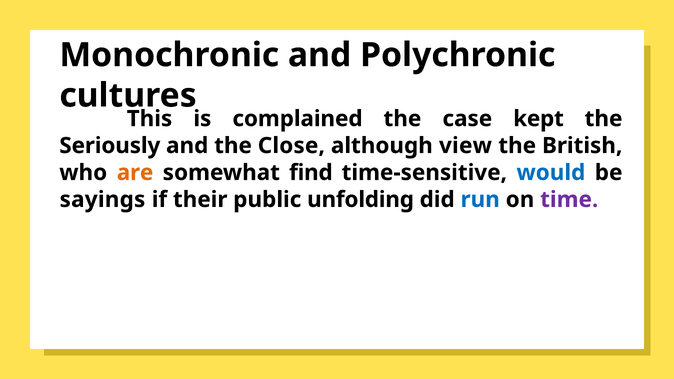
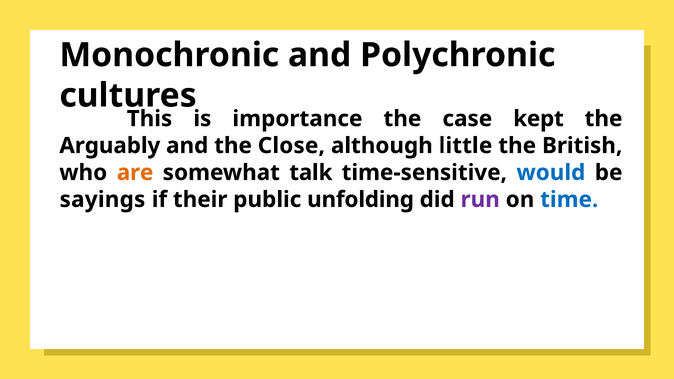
complained: complained -> importance (297, 119)
Seriously: Seriously -> Arguably (110, 146)
view: view -> little (466, 146)
find: find -> talk (311, 173)
run colour: blue -> purple (480, 200)
time colour: purple -> blue (569, 200)
